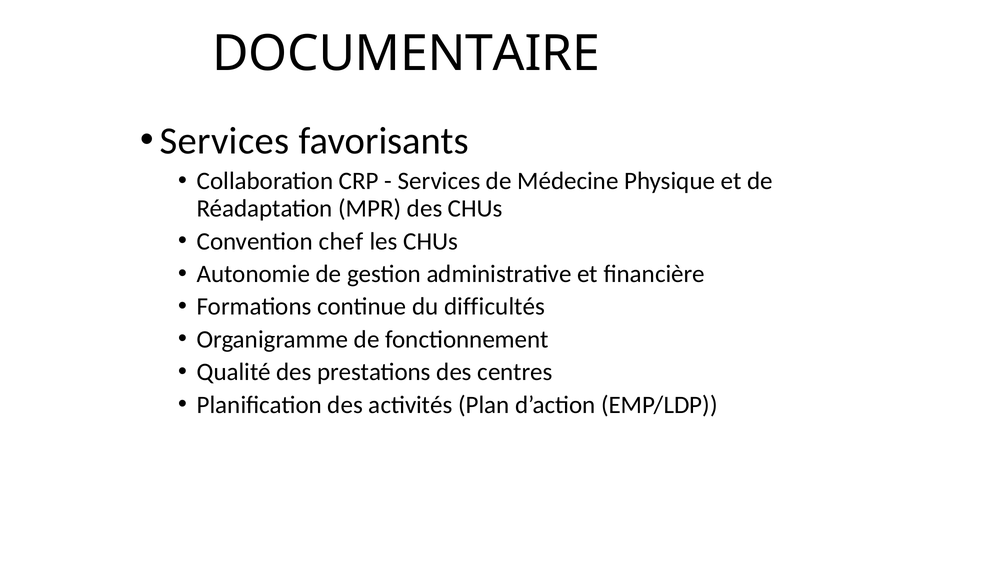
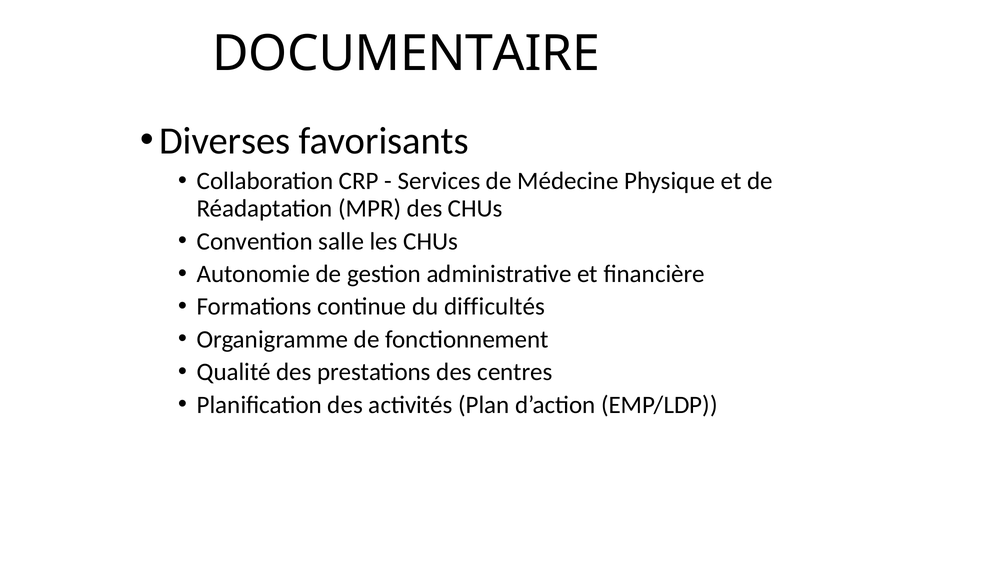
Services: Services -> Diverses (225, 141)
chef: chef -> salle (341, 241)
